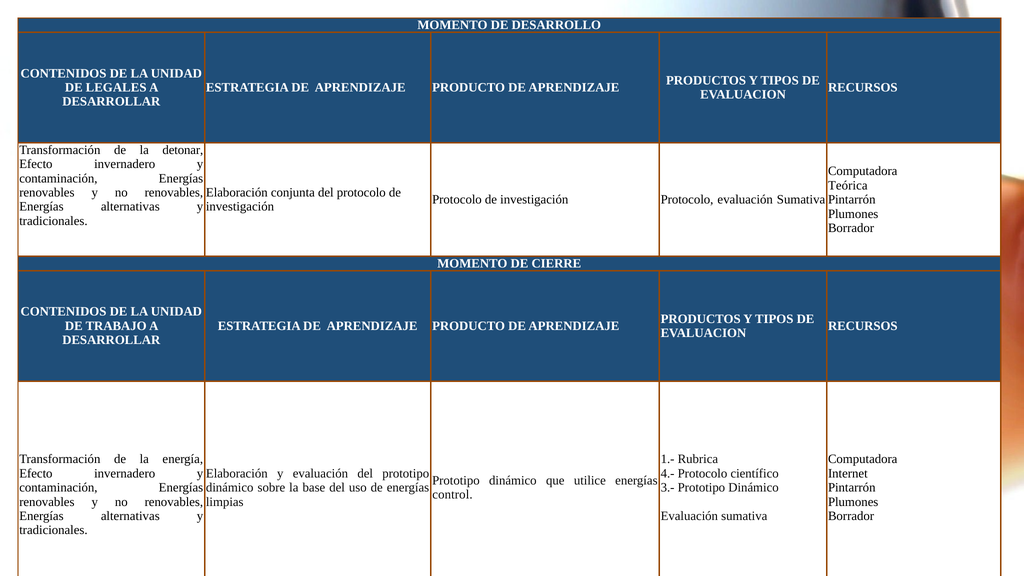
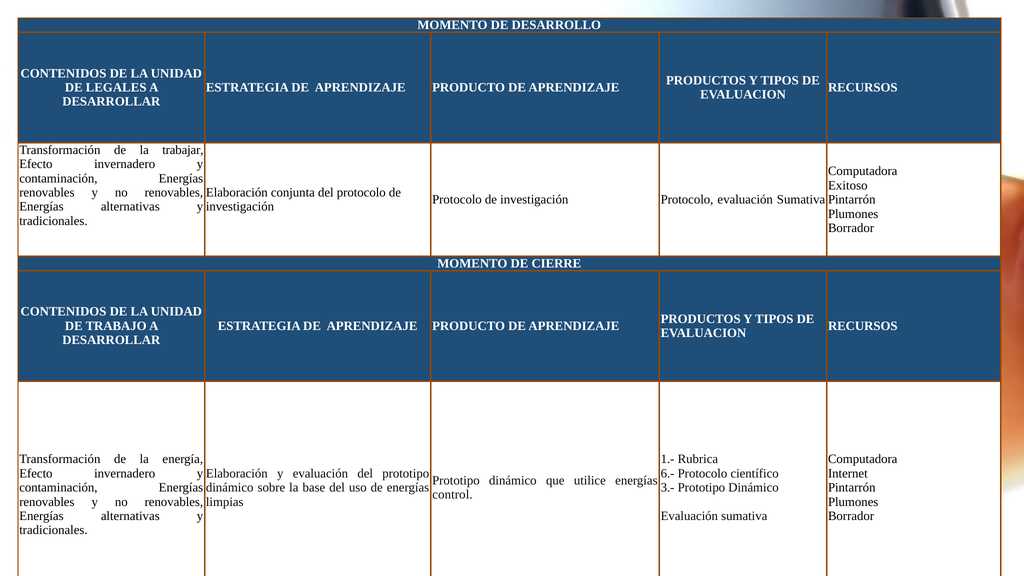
detonar: detonar -> trabajar (183, 150)
Teórica: Teórica -> Exitoso (848, 185)
4.-: 4.- -> 6.- (668, 473)
